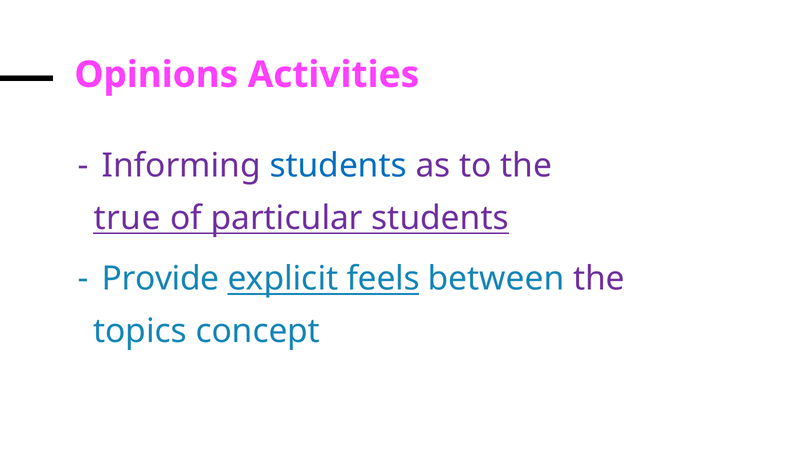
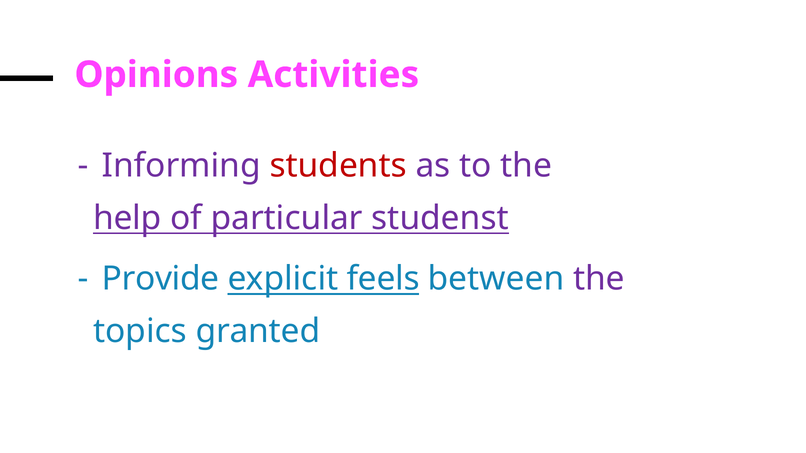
students colour: blue -> red (338, 166)
true: true -> help (127, 218)
particular students: students -> studenst (440, 218)
concept: concept -> granted (258, 331)
